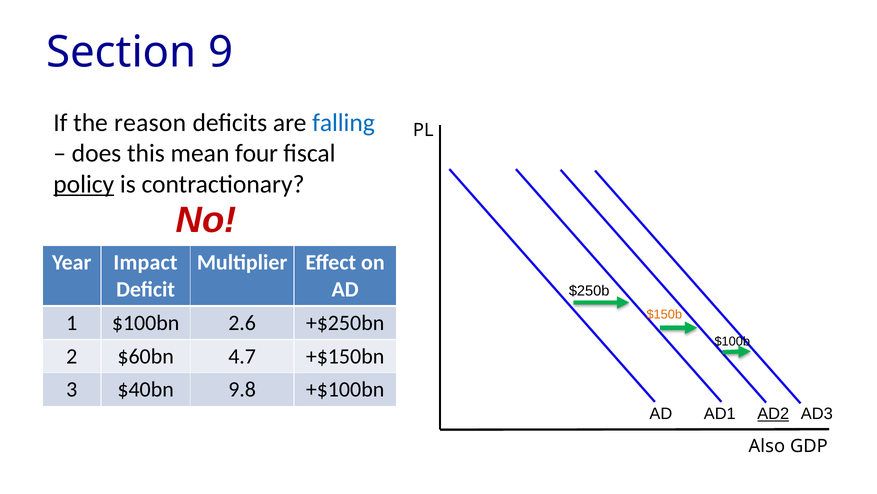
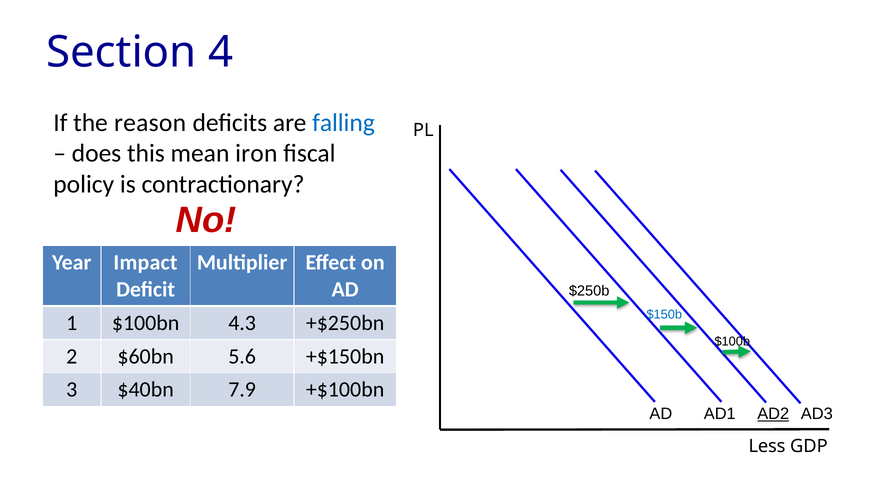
9: 9 -> 4 (221, 52)
four: four -> iron (256, 153)
policy underline: present -> none (84, 184)
$150b colour: orange -> blue (664, 314)
2.6: 2.6 -> 4.3 (242, 322)
4.7: 4.7 -> 5.6 (242, 356)
9.8: 9.8 -> 7.9 (242, 389)
Also: Also -> Less (767, 446)
